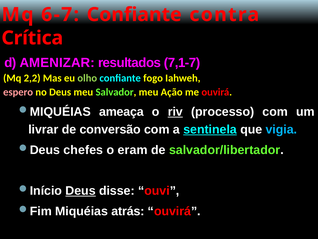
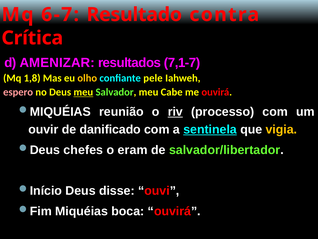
6-7 Confiante: Confiante -> Resultado (134, 15)
2,2: 2,2 -> 1,8 (32, 78)
olho colour: light green -> yellow (87, 78)
fogo: fogo -> pele (153, 78)
meu underline: none -> present (83, 92)
Ação: Ação -> Cabe (172, 92)
ameaça: ameaça -> reunião (121, 111)
livrar: livrar -> ouvir (43, 129)
conversão: conversão -> danificado (110, 129)
vigia colour: light blue -> yellow (281, 129)
Deus underline: present -> none (81, 190)
atrás: atrás -> boca (128, 211)
